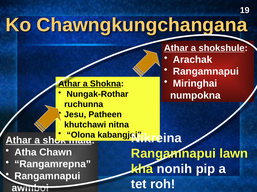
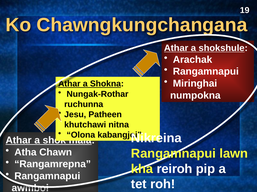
nonih: nonih -> reiroh (175, 169)
